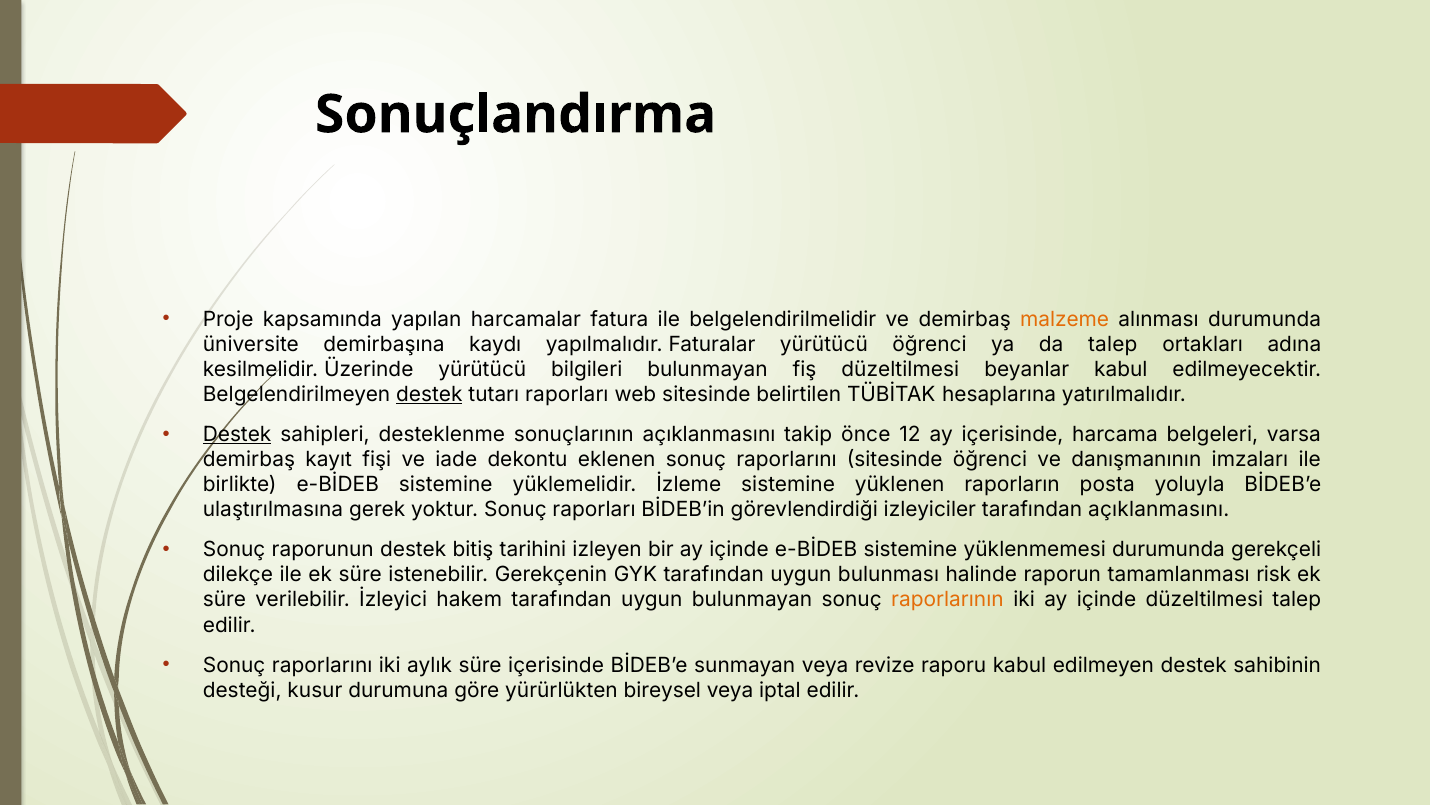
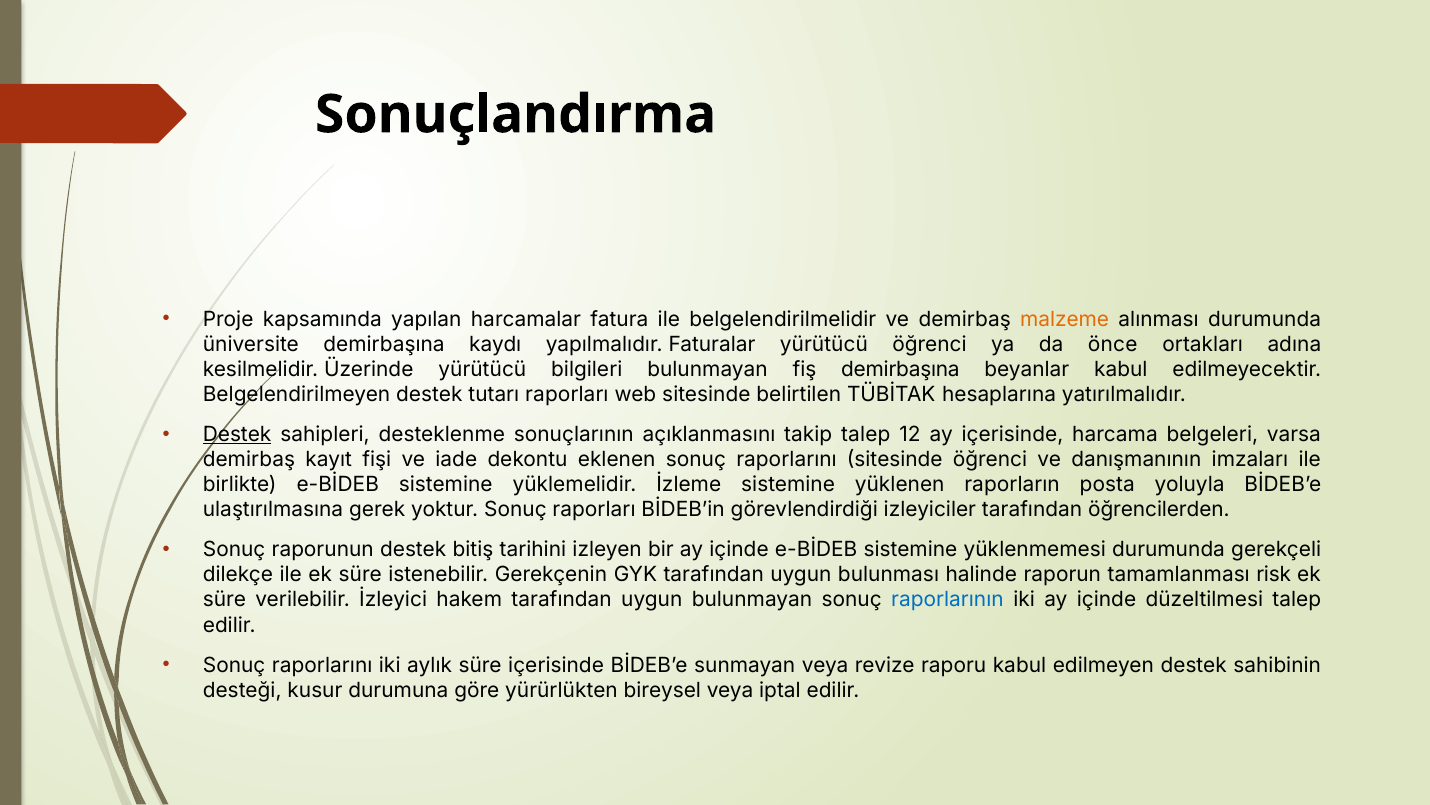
da talep: talep -> önce (1113, 344)
fiş düzeltilmesi: düzeltilmesi -> demirbaşına (900, 369)
destek underline: present -> none (429, 394)
takip önce: önce -> talep (866, 434)
tarafından açıklanmasını: açıklanmasını -> öğrencilerden (1159, 510)
raporlarının colour: orange -> blue (947, 600)
